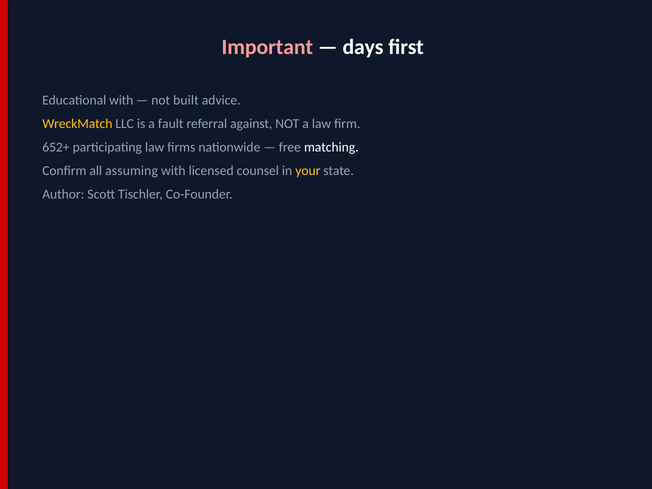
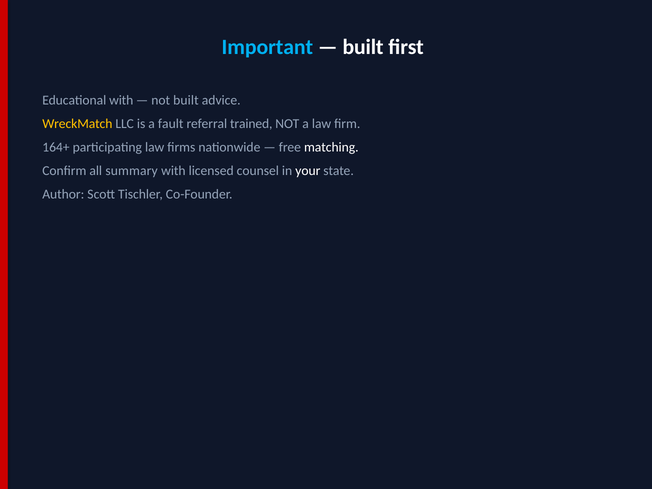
Important colour: pink -> light blue (267, 47)
days: days -> built (363, 47)
against: against -> trained (251, 124)
652+: 652+ -> 164+ (56, 147)
assuming: assuming -> summary (132, 171)
your colour: yellow -> white (308, 171)
